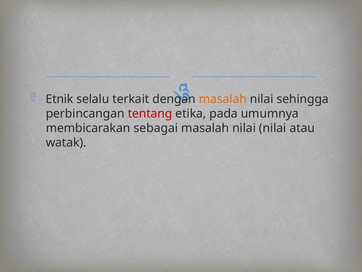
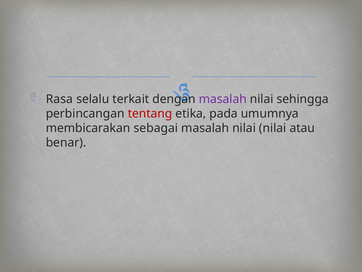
Etnik: Etnik -> Rasa (59, 99)
masalah colour: orange -> purple (223, 99)
watak: watak -> benar (66, 142)
